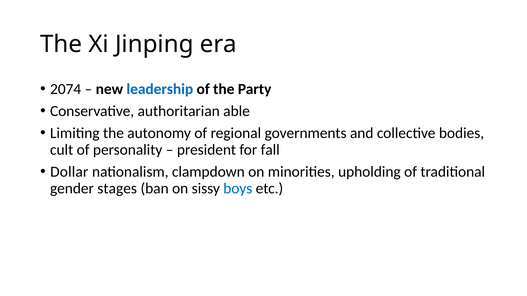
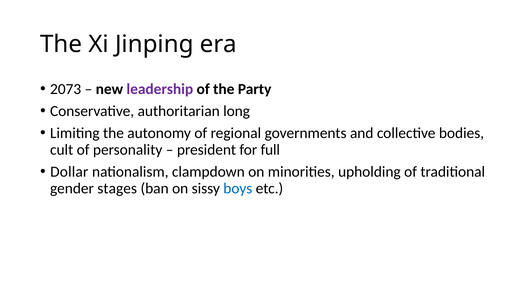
2074: 2074 -> 2073 (66, 89)
leadership colour: blue -> purple (160, 89)
able: able -> long (237, 111)
fall: fall -> full (270, 150)
